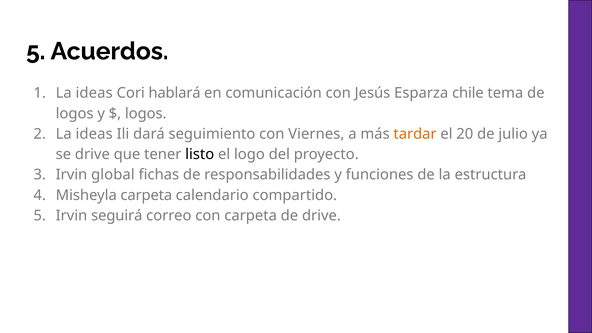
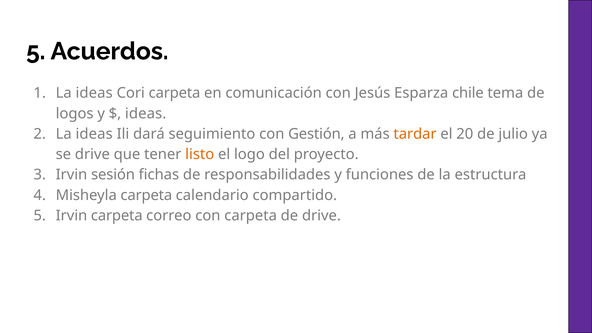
Cori hablará: hablará -> carpeta (175, 93)
logos: logos -> ideas (146, 114)
Viernes: Viernes -> Gestión (316, 134)
listo colour: black -> orange (200, 154)
global: global -> sesión (113, 175)
Irvin seguirá: seguirá -> carpeta (117, 216)
